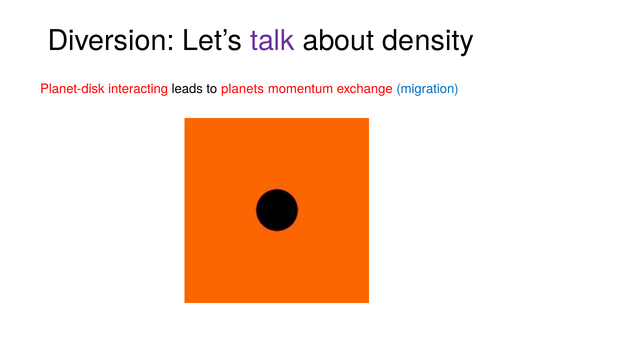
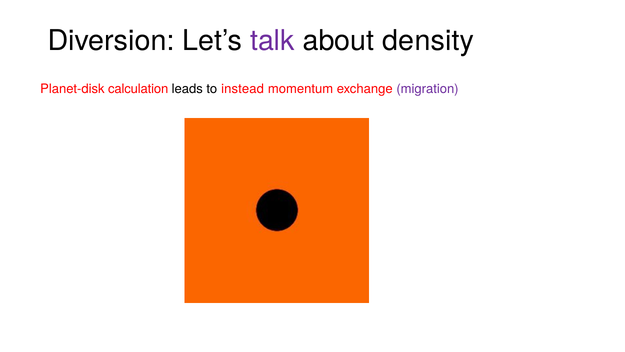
interacting: interacting -> calculation (138, 89)
planets: planets -> instead (243, 89)
migration colour: blue -> purple (427, 89)
